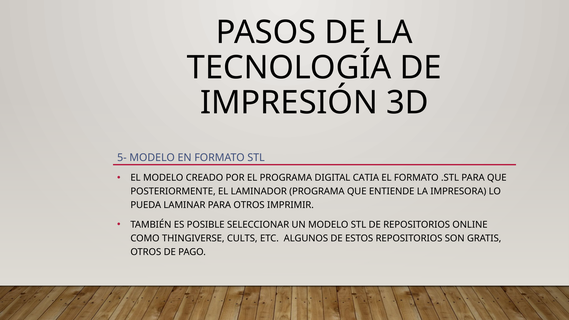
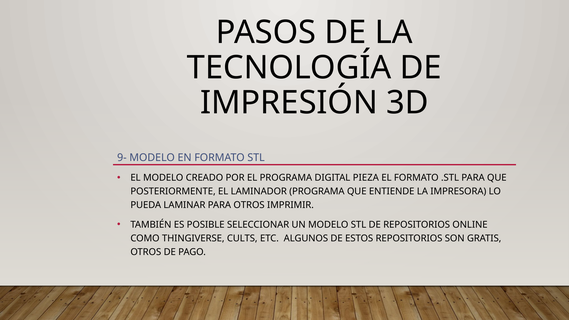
5-: 5- -> 9- (122, 158)
CATIA: CATIA -> PIEZA (366, 178)
